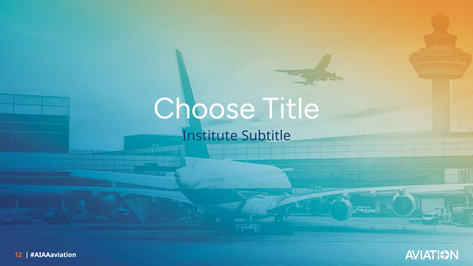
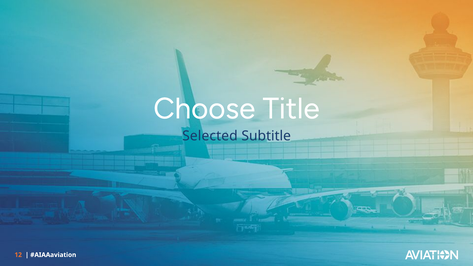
Institute: Institute -> Selected (210, 136)
